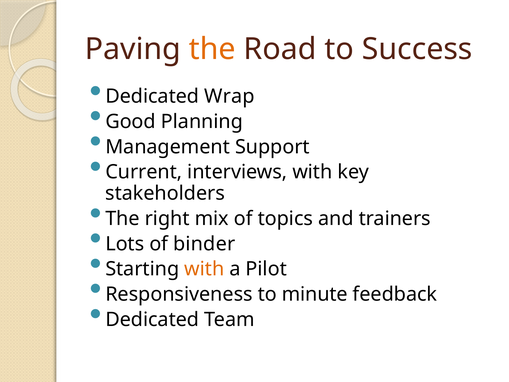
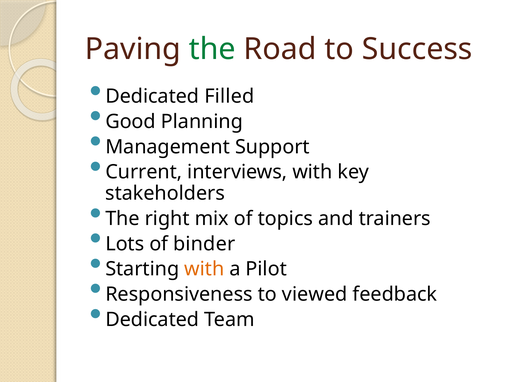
the colour: orange -> green (212, 49)
Wrap: Wrap -> Filled (229, 96)
minute: minute -> viewed (315, 294)
